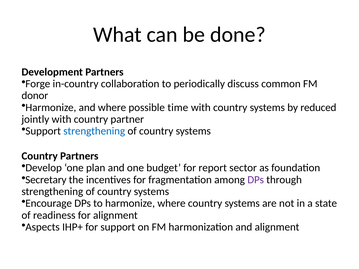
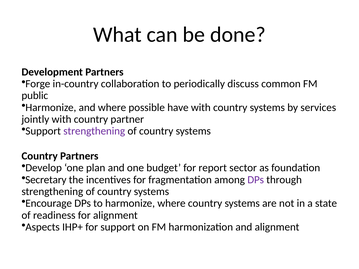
donor: donor -> public (35, 96)
time: time -> have (178, 108)
reduced: reduced -> services (318, 108)
strengthening colour: blue -> purple (94, 131)
